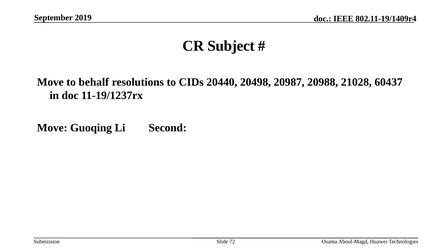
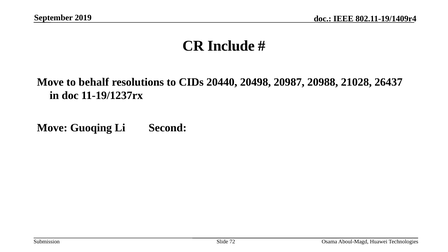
Subject: Subject -> Include (231, 46)
60437: 60437 -> 26437 (389, 82)
